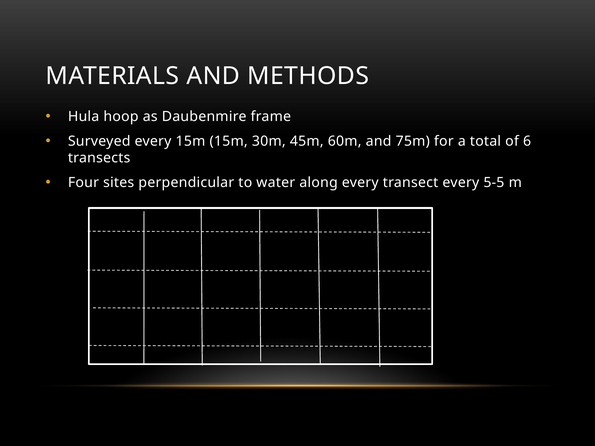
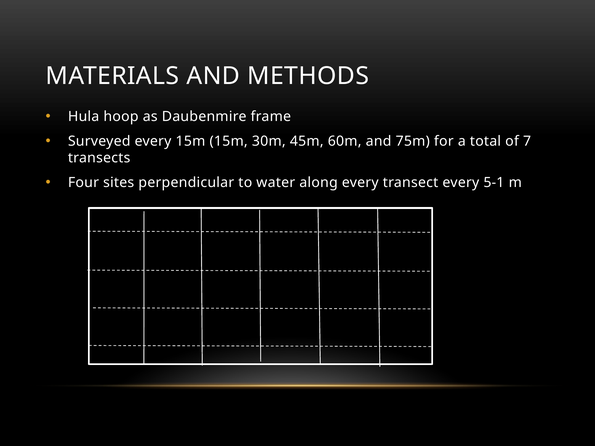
6: 6 -> 7 (527, 141)
5-5: 5-5 -> 5-1 (494, 183)
